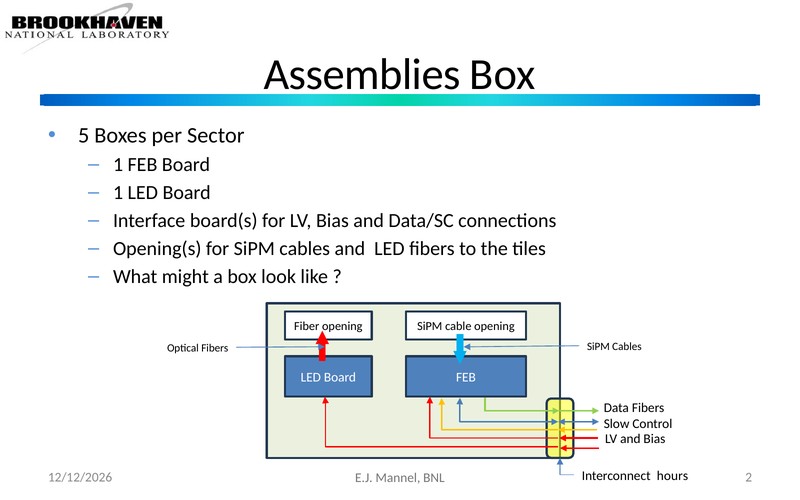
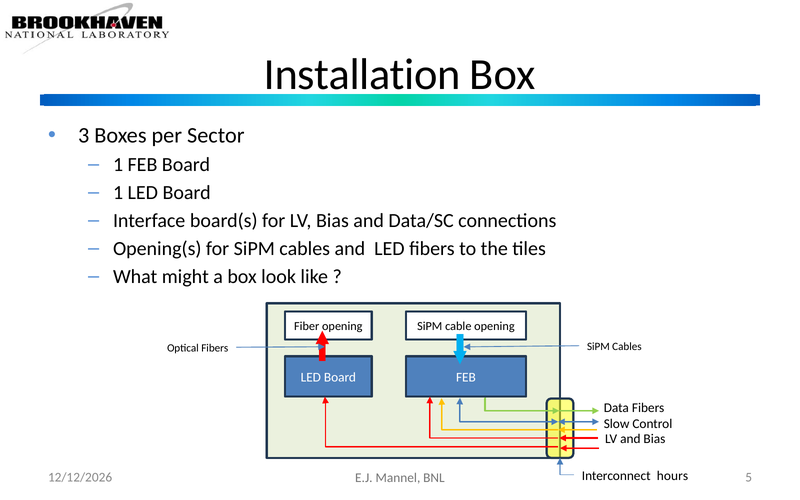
Assemblies: Assemblies -> Installation (362, 75)
5: 5 -> 3 (84, 136)
2: 2 -> 5 (749, 478)
